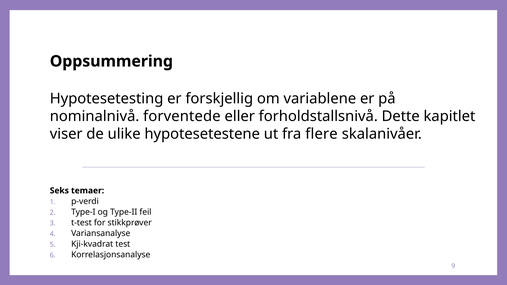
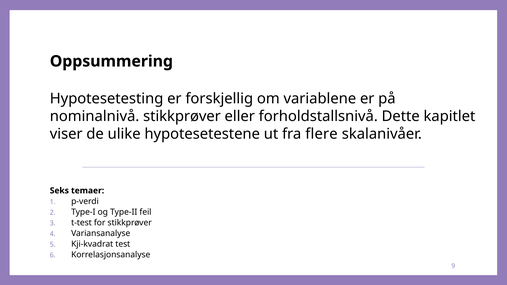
nominalnivå forventede: forventede -> stikkprøver (182, 116)
